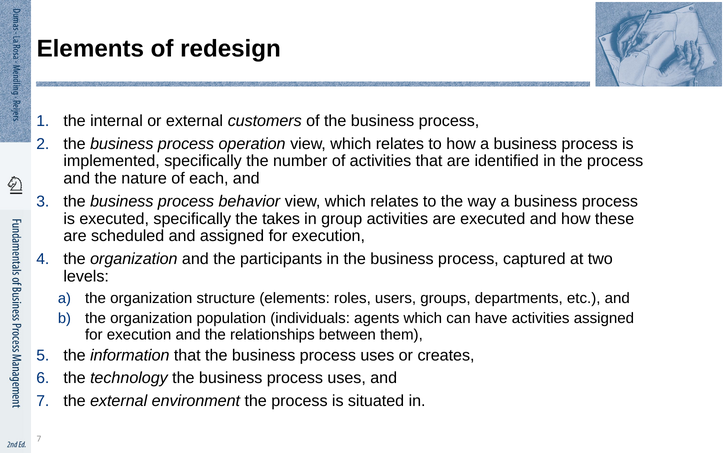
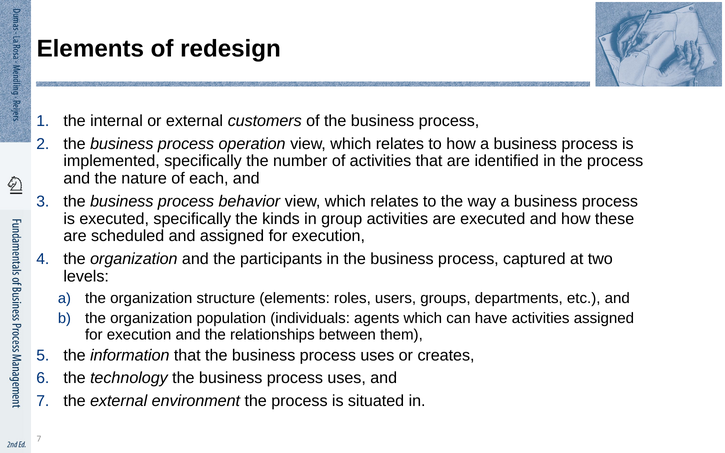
takes: takes -> kinds (281, 219)
